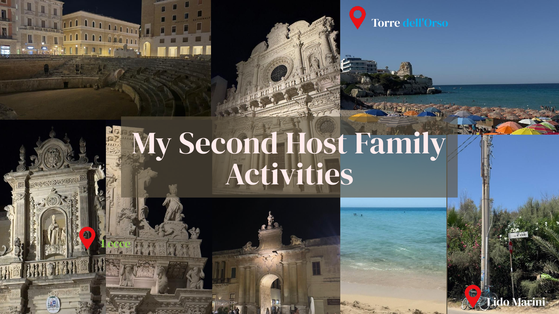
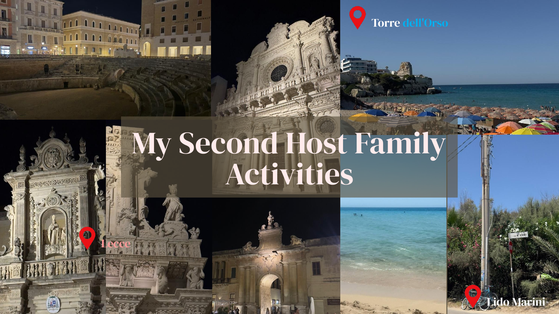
Lecce colour: light green -> pink (116, 244)
